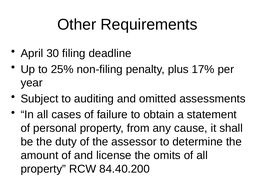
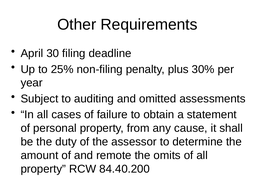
17%: 17% -> 30% (203, 69)
license: license -> remote (114, 156)
